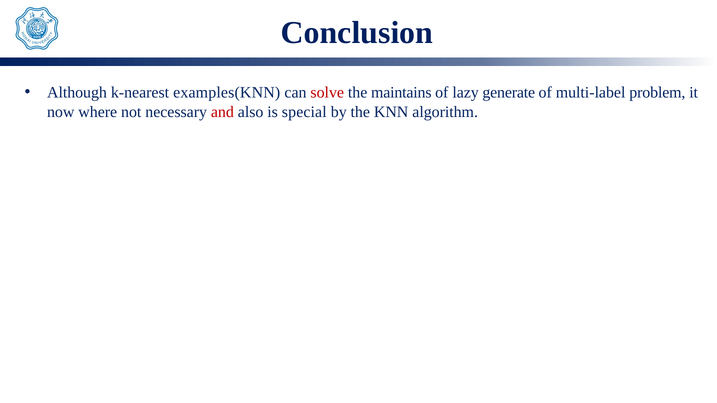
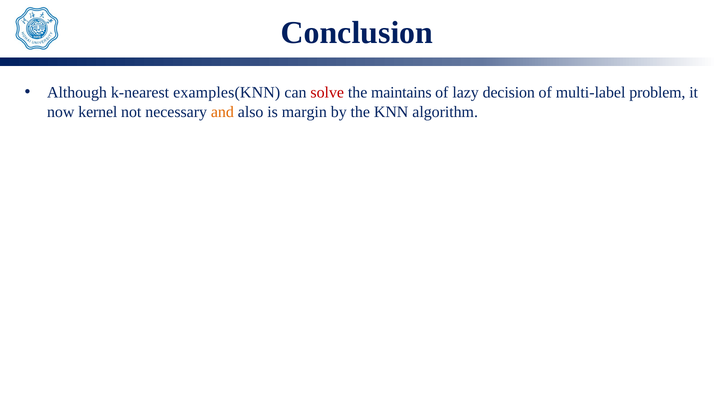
generate: generate -> decision (509, 93)
where: where -> kernel (98, 112)
and colour: red -> orange (222, 112)
special: special -> margin (304, 112)
